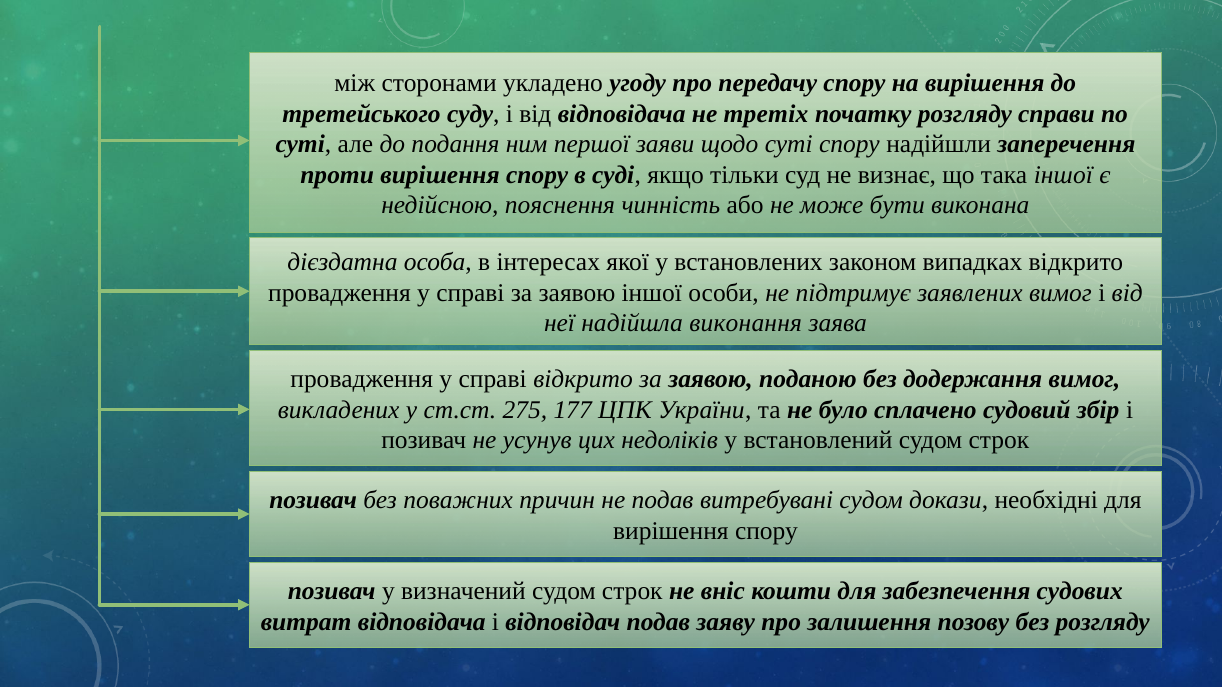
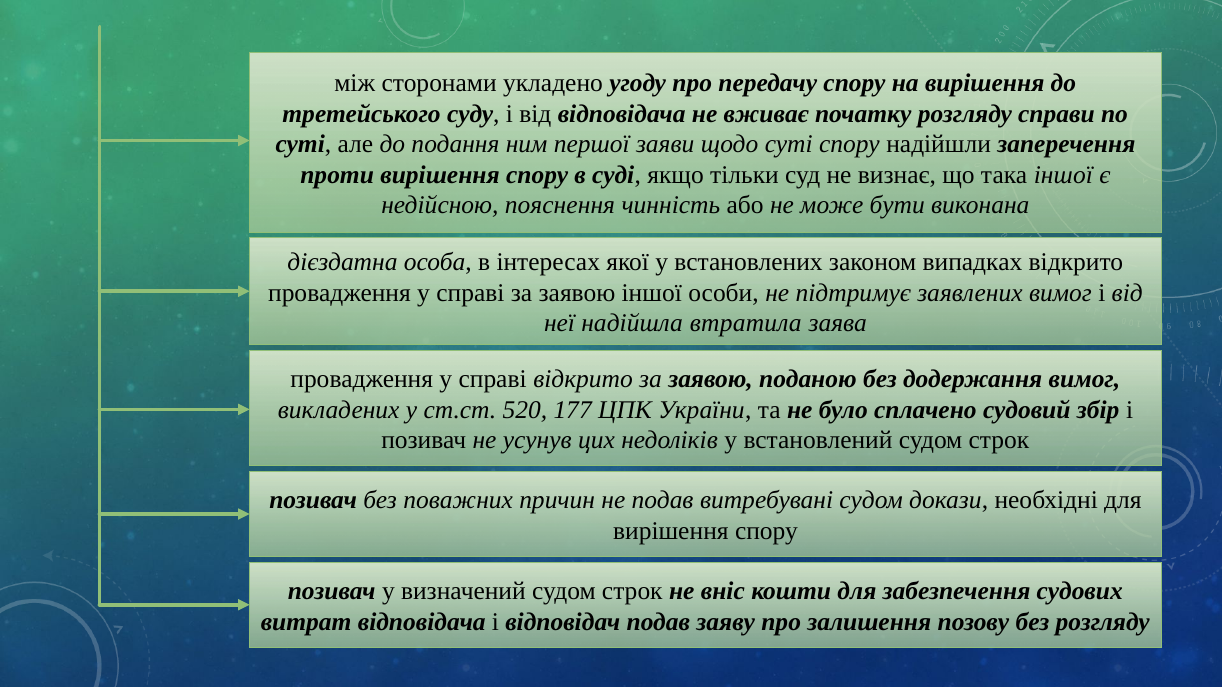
третіх: третіх -> вживає (766, 114)
виконання: виконання -> втратила (746, 324)
275: 275 -> 520 (525, 410)
